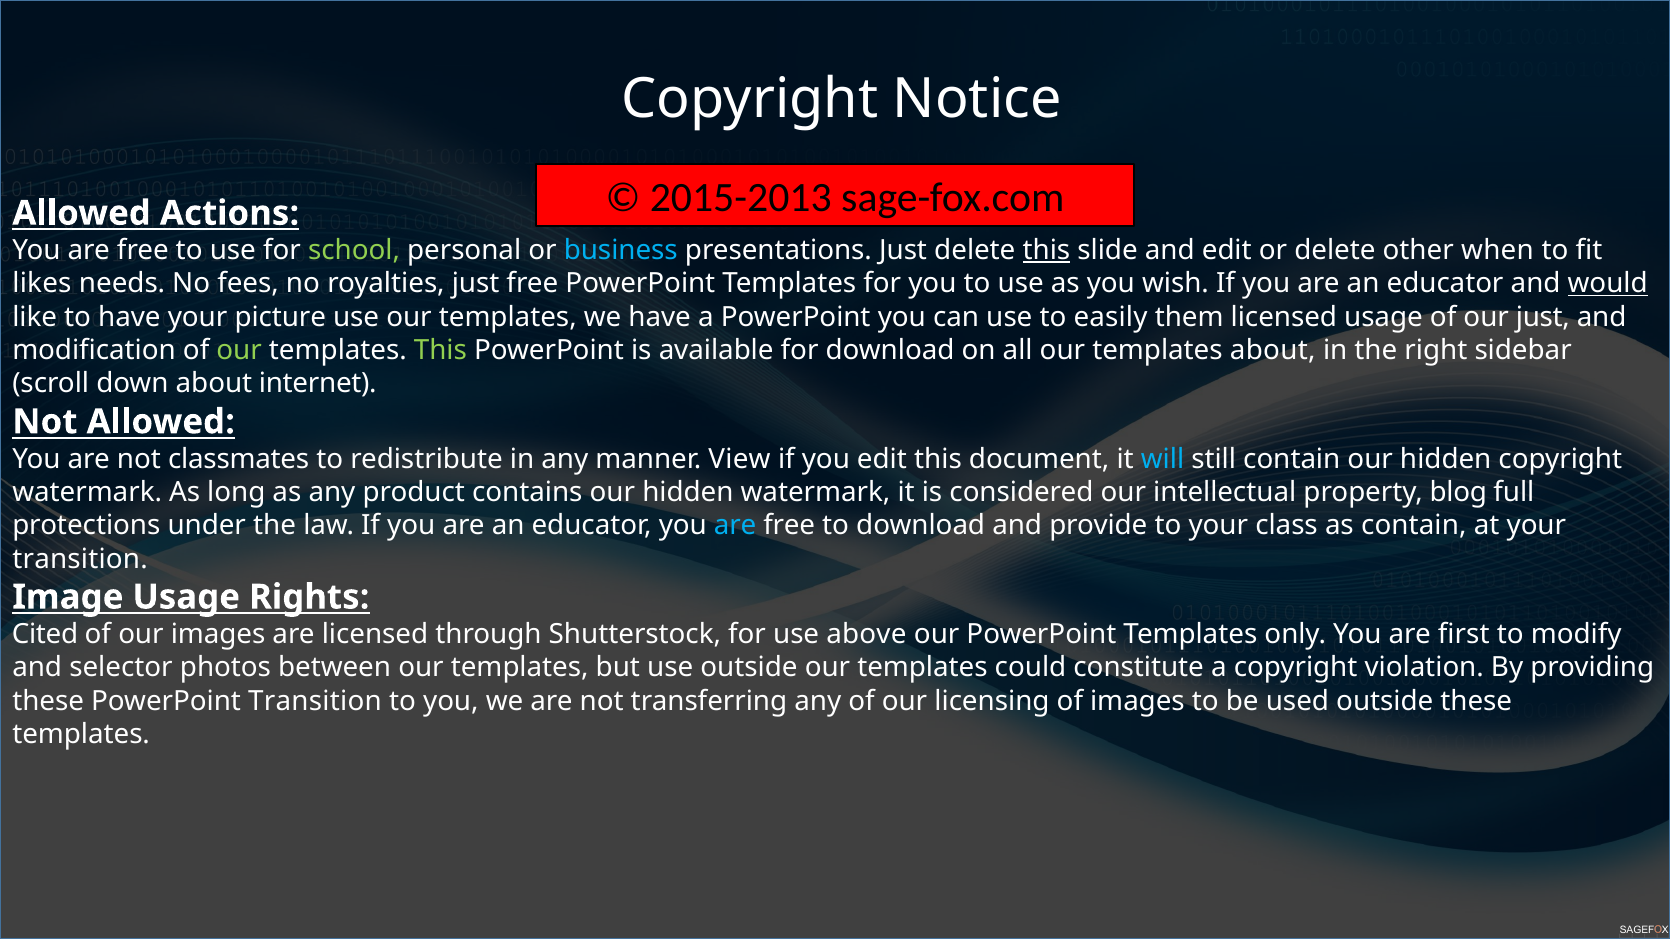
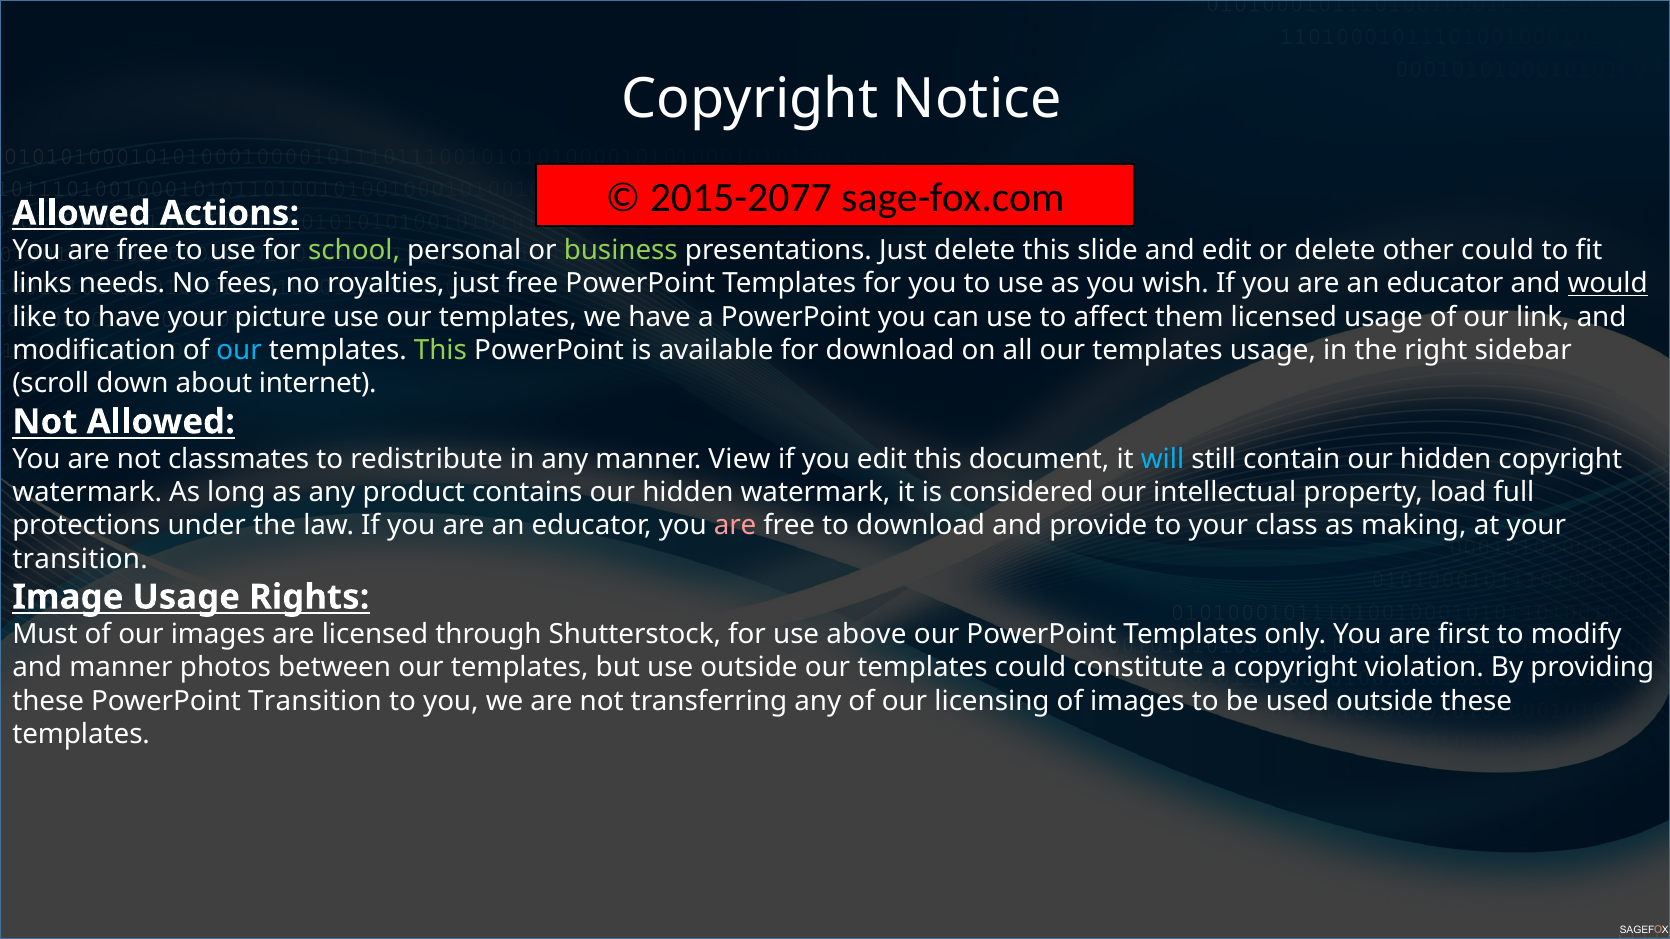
2015-2013: 2015-2013 -> 2015-2077 (741, 198)
business colour: light blue -> light green (621, 250)
this underline: present -> none (1046, 250)
other when: when -> could (1498, 250)
likes: likes -> links (42, 284)
easily: easily -> affect (1111, 317)
our just: just -> link (1543, 317)
our colour: light green -> light blue (239, 351)
templates about: about -> usage (1273, 351)
blog: blog -> load (1458, 492)
are colour: light blue -> pink (735, 526)
as contain: contain -> making (1414, 526)
Cited: Cited -> Must (45, 634)
and selector: selector -> manner (121, 668)
